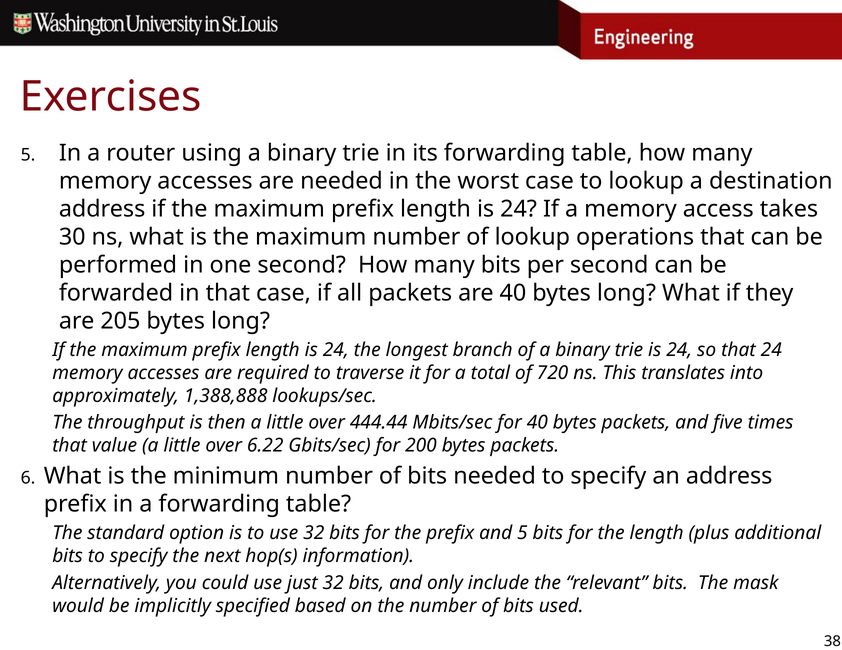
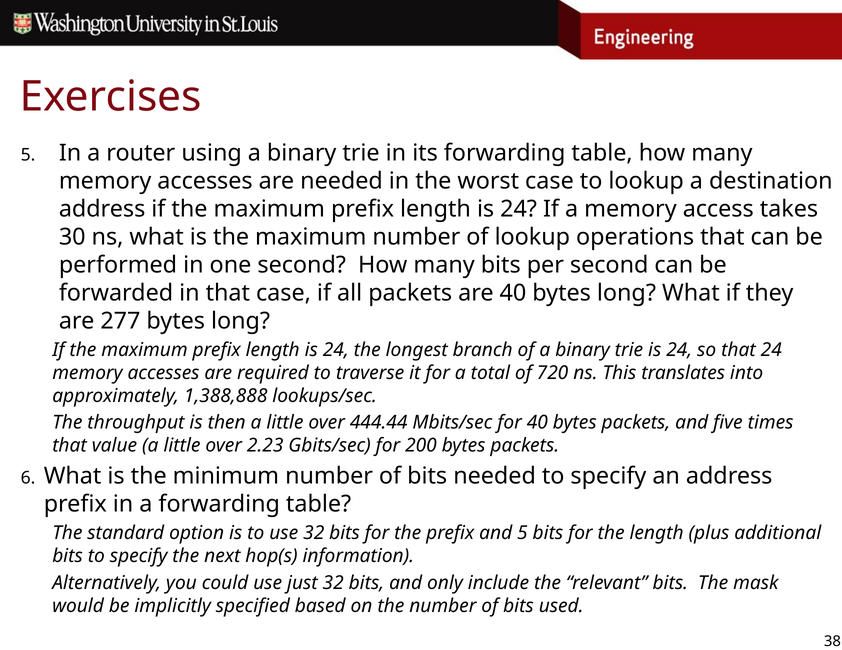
205: 205 -> 277 (120, 321)
6.22: 6.22 -> 2.23 (265, 446)
